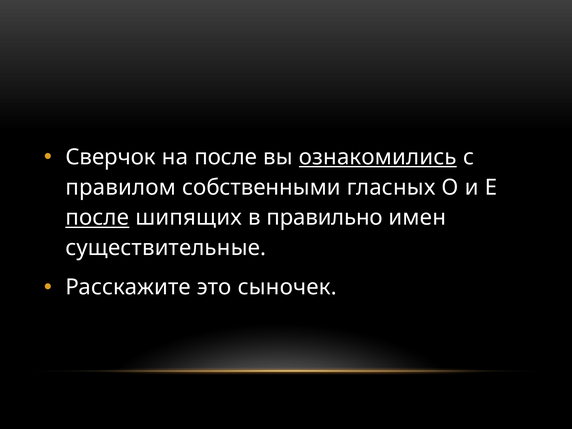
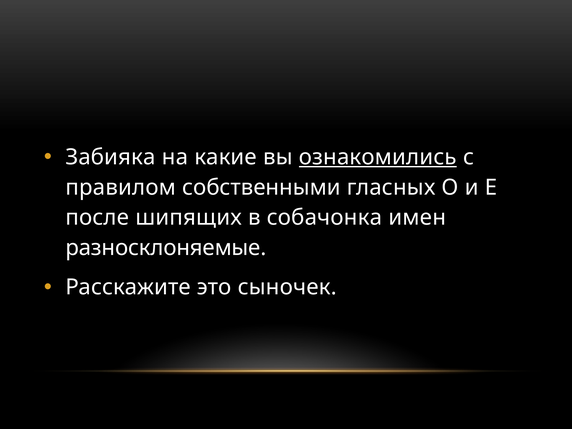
Сверчок: Сверчок -> Забияка (110, 157)
на после: после -> какие (226, 157)
после underline: present -> none (97, 218)
правильно: правильно -> собачонка (324, 218)
существительные: существительные -> разносклоняемые (166, 248)
